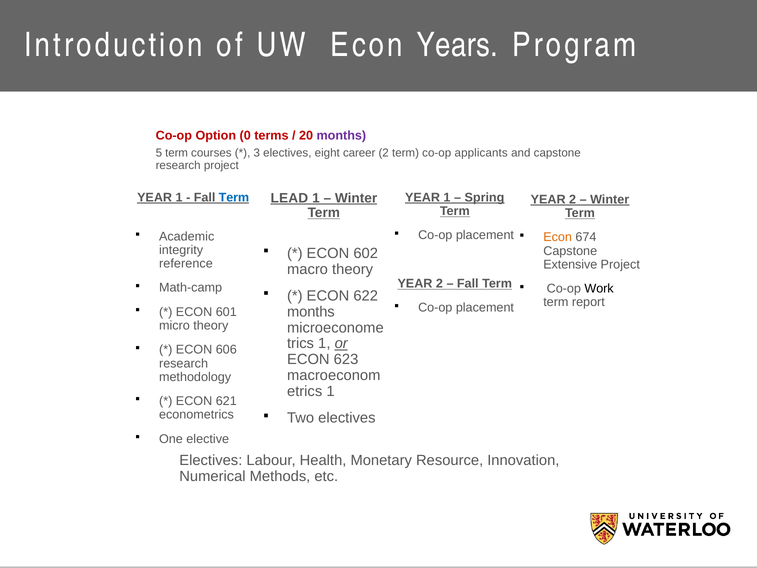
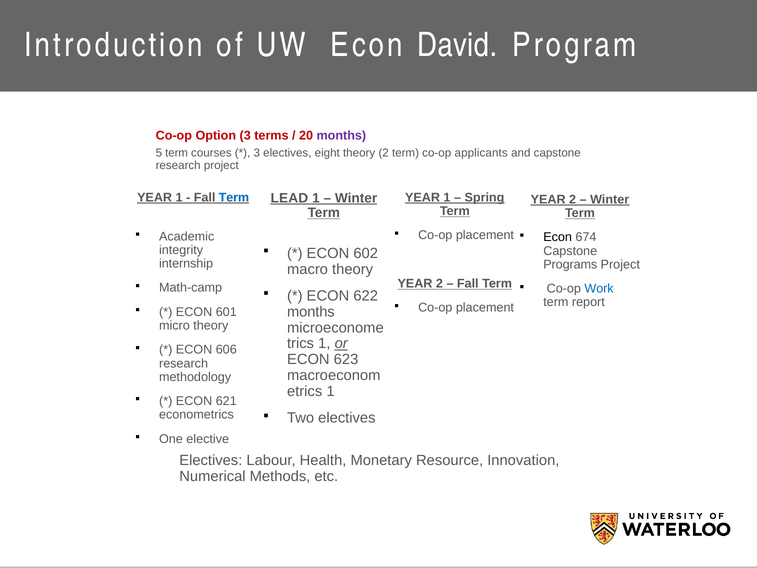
Years: Years -> David (457, 45)
Option 0: 0 -> 3 (245, 135)
eight career: career -> theory (359, 153)
Econ colour: orange -> black (558, 237)
reference: reference -> internship (186, 264)
Extensive: Extensive -> Programs (570, 264)
Work colour: black -> blue (599, 289)
